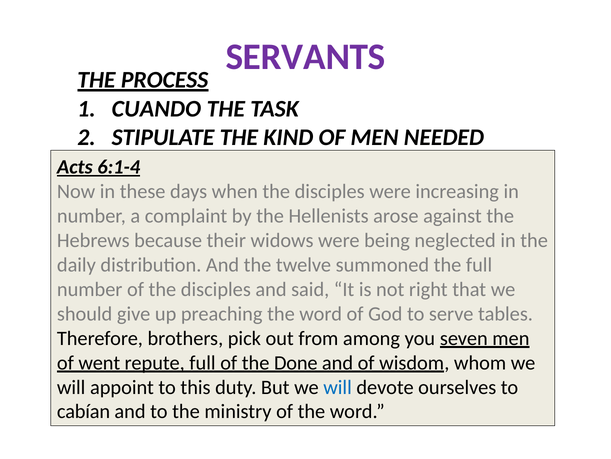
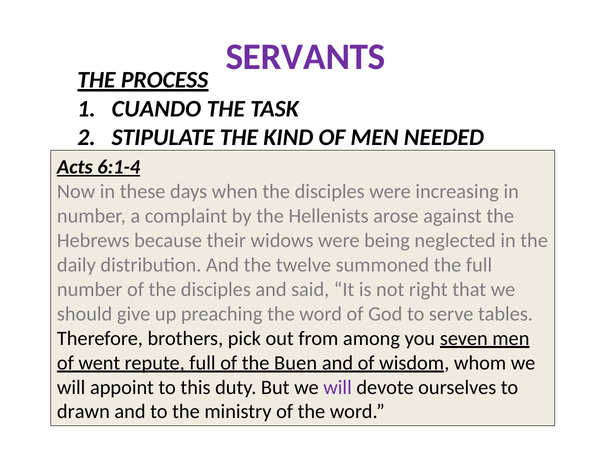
Done: Done -> Buen (296, 362)
will colour: blue -> purple (338, 387)
cabían: cabían -> drawn (83, 411)
